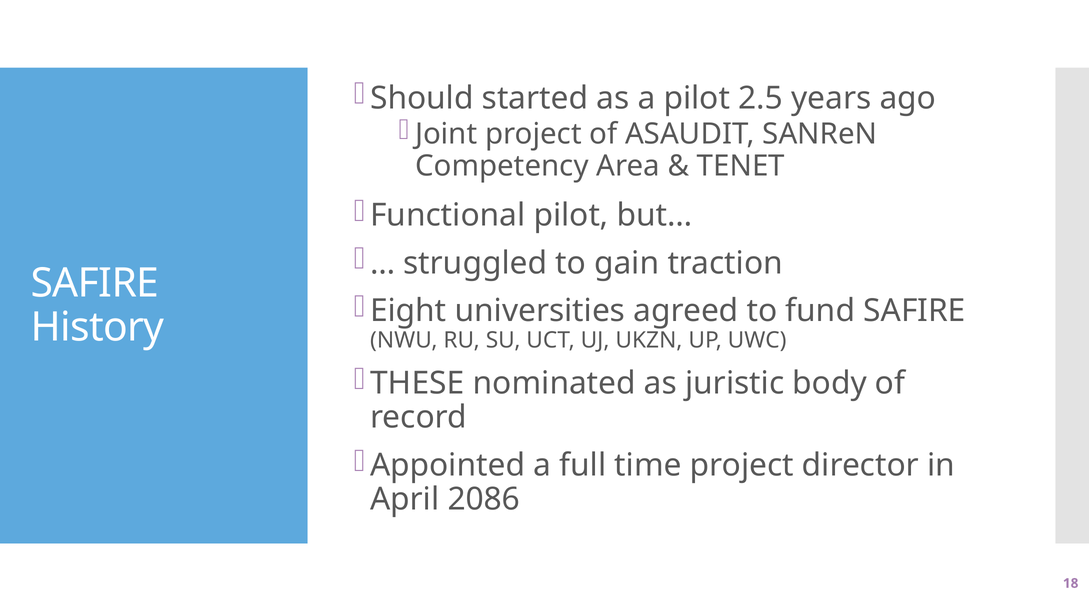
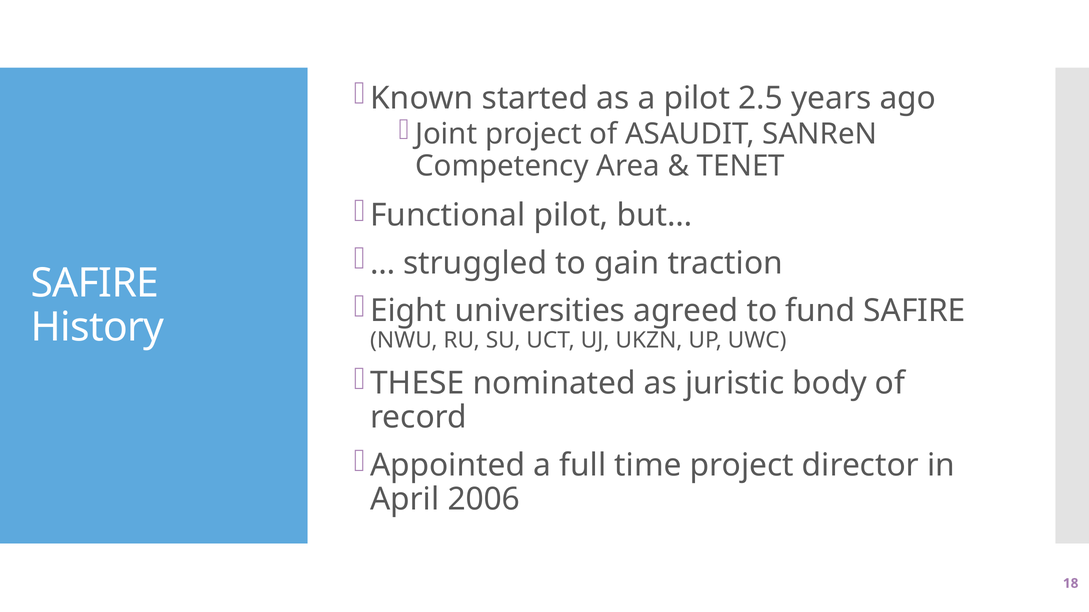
Should: Should -> Known (422, 98)
2086: 2086 -> 2006 (484, 500)
